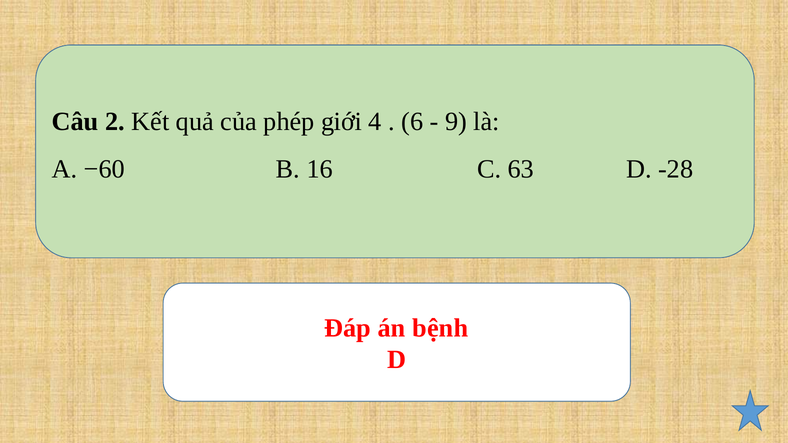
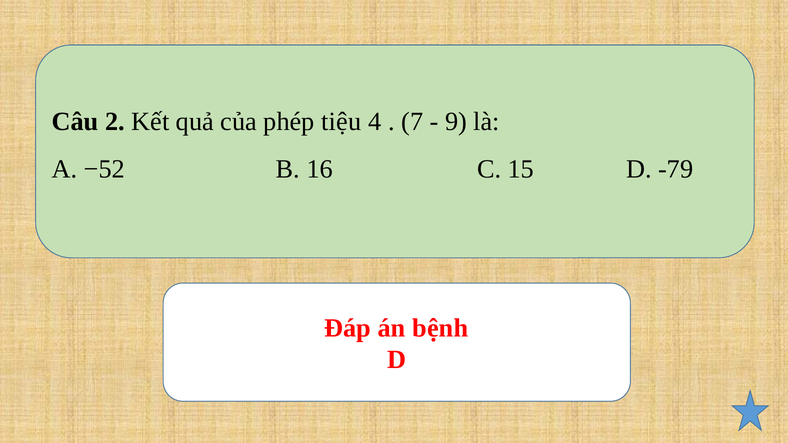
giới: giới -> tiệu (341, 122)
6: 6 -> 7 (412, 122)
−60: −60 -> −52 (104, 169)
63: 63 -> 15 (521, 169)
-28: -28 -> -79 (676, 169)
